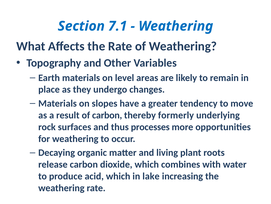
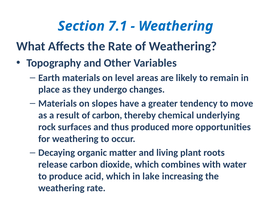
formerly: formerly -> chemical (176, 115)
processes: processes -> produced (150, 127)
